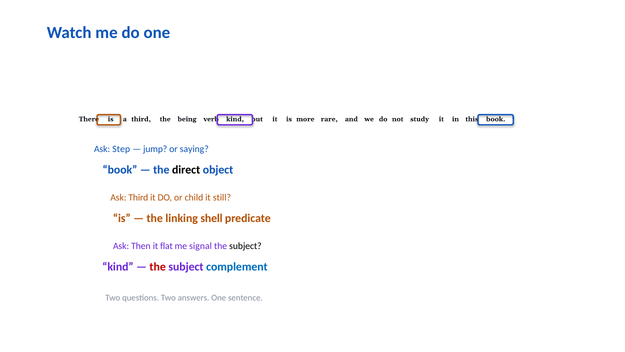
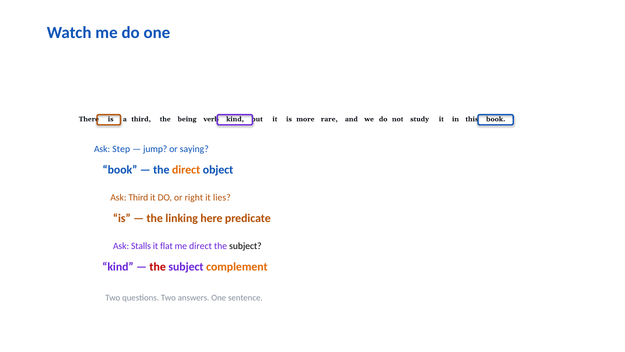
direct colour: black -> orange (186, 170)
child: child -> right (194, 197)
still: still -> lies (222, 197)
shell: shell -> here (212, 218)
Then: Then -> Stalls (141, 246)
me signal: signal -> direct (201, 246)
complement colour: blue -> orange (237, 267)
